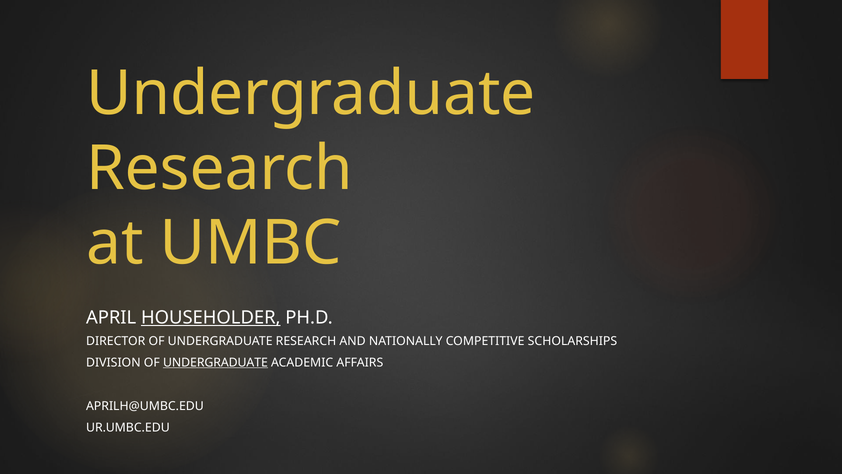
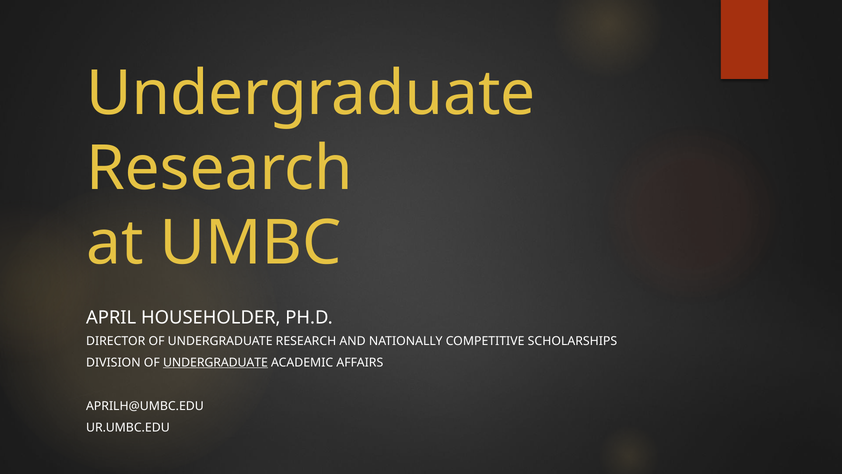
HOUSEHOLDER underline: present -> none (211, 317)
